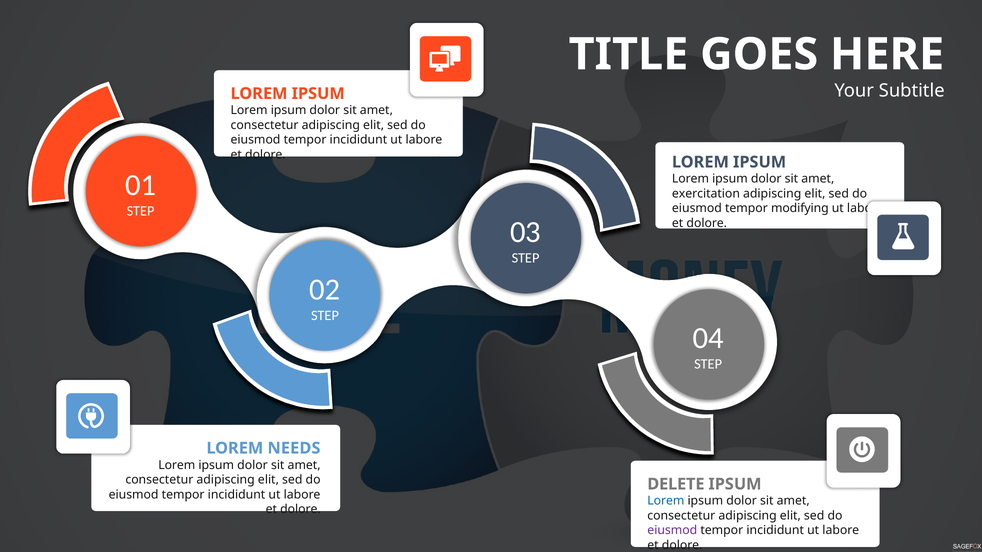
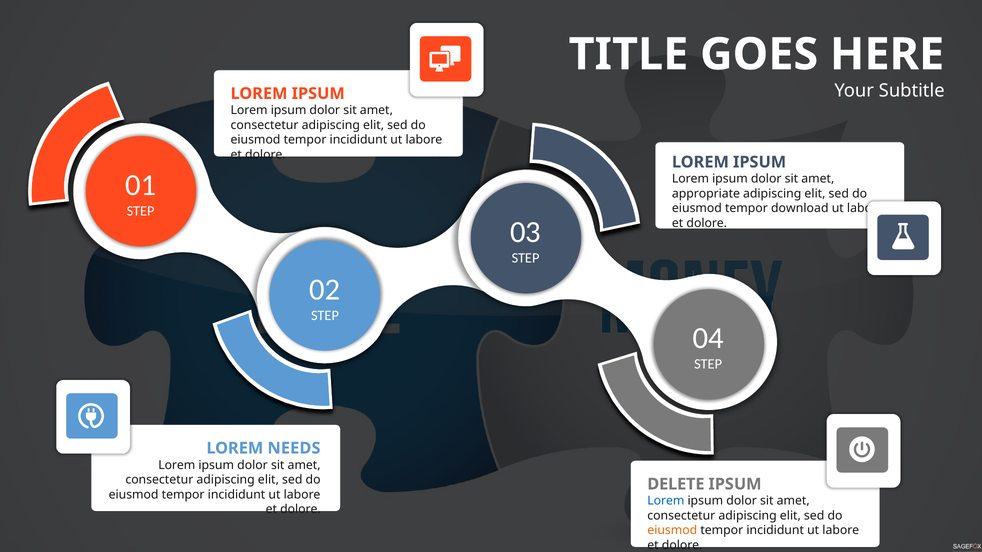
exercitation: exercitation -> appropriate (706, 194)
modifying: modifying -> download (800, 209)
eiusmod colour: purple -> orange (672, 531)
